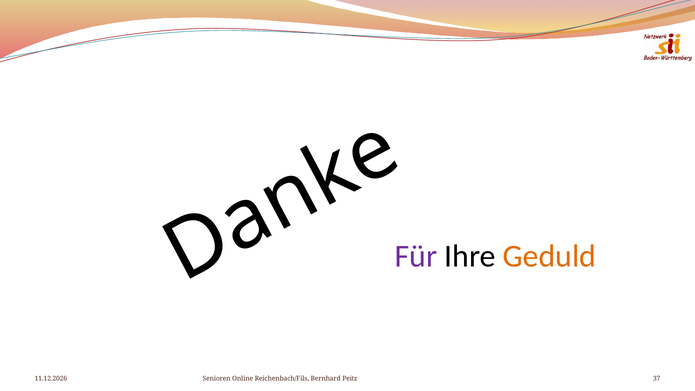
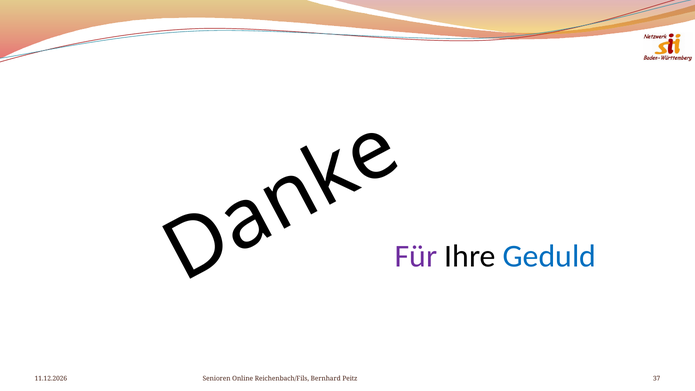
Geduld colour: orange -> blue (550, 256)
